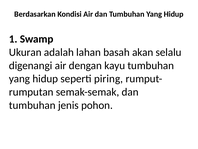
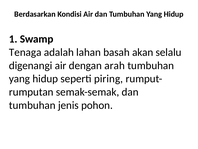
Ukuran: Ukuran -> Tenaga (25, 52)
kayu: kayu -> arah (115, 65)
